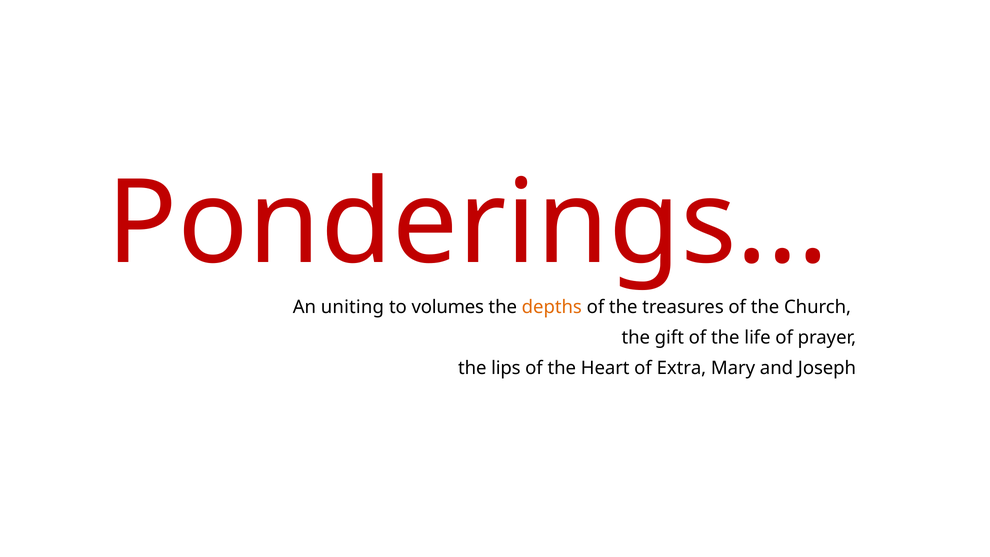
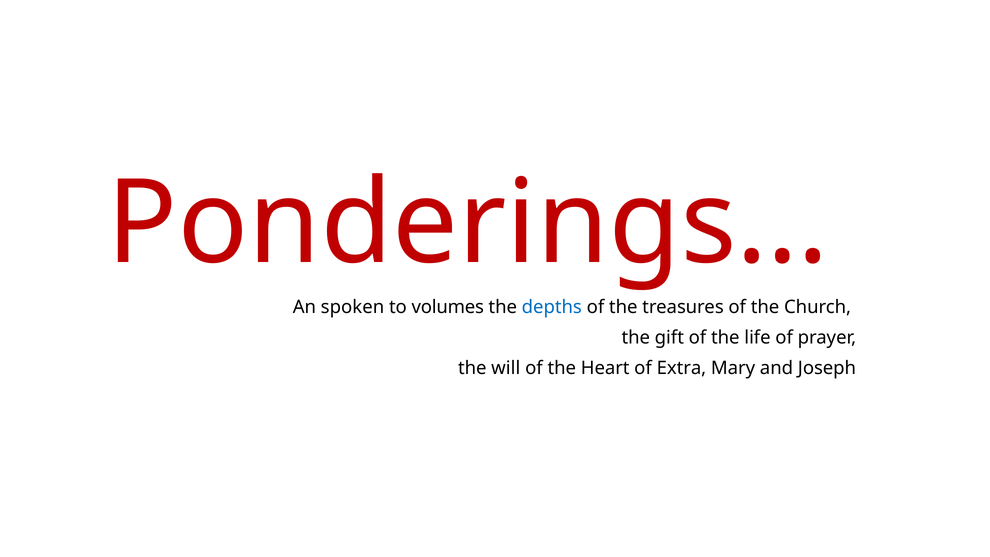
uniting: uniting -> spoken (352, 307)
depths colour: orange -> blue (552, 307)
lips: lips -> will (506, 368)
